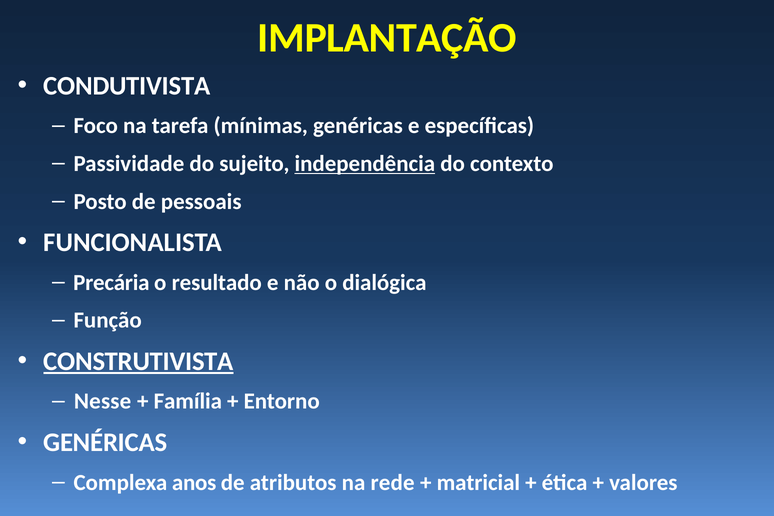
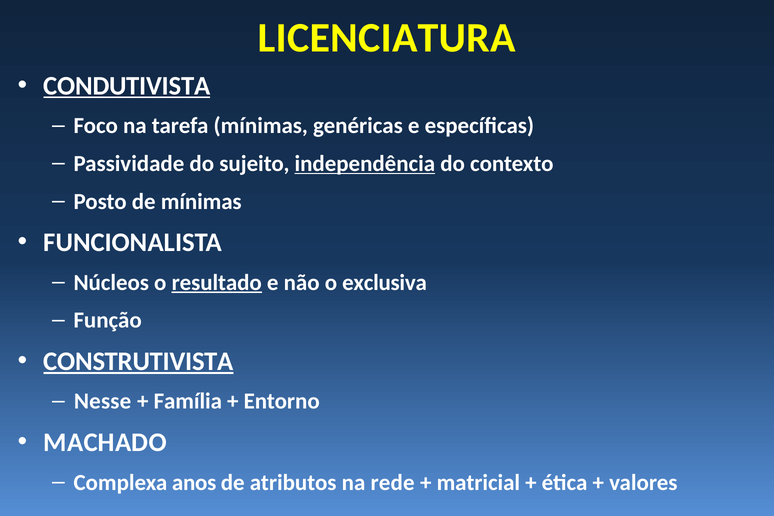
IMPLANTAÇÃO: IMPLANTAÇÃO -> LICENCIATURA (387, 38)
CONDUTIVISTA underline: none -> present (127, 86)
de pessoais: pessoais -> mínimas (201, 201)
Precária: Precária -> Núcleos (111, 282)
resultado underline: none -> present (217, 282)
dialógica: dialógica -> exclusiva (384, 282)
GENÉRICAS: GENÉRICAS -> MACHADO (105, 443)
